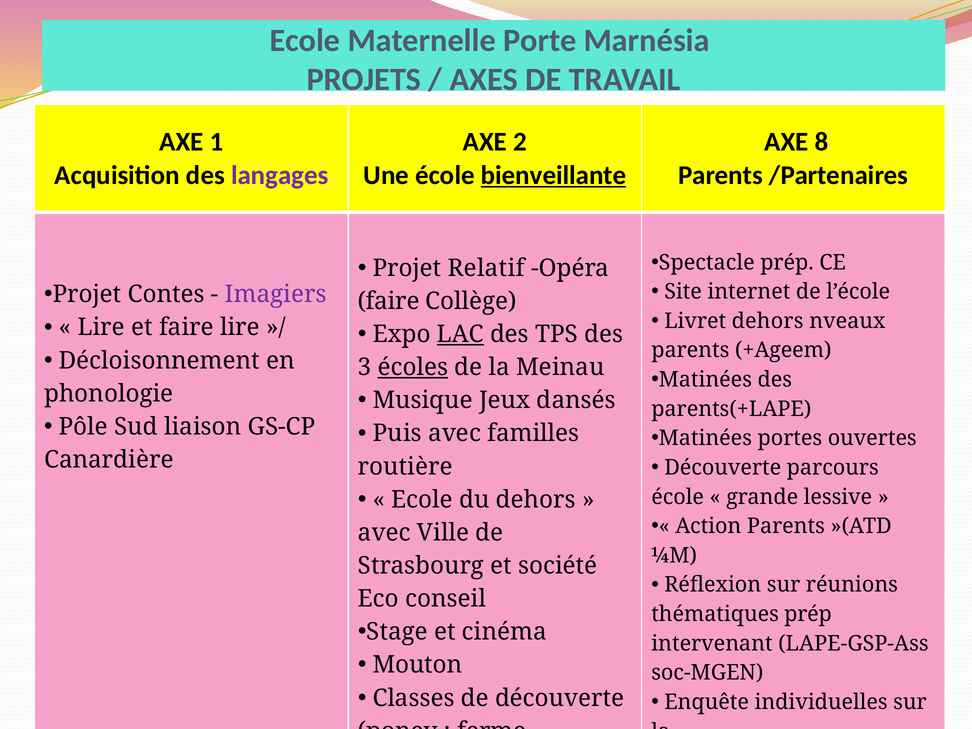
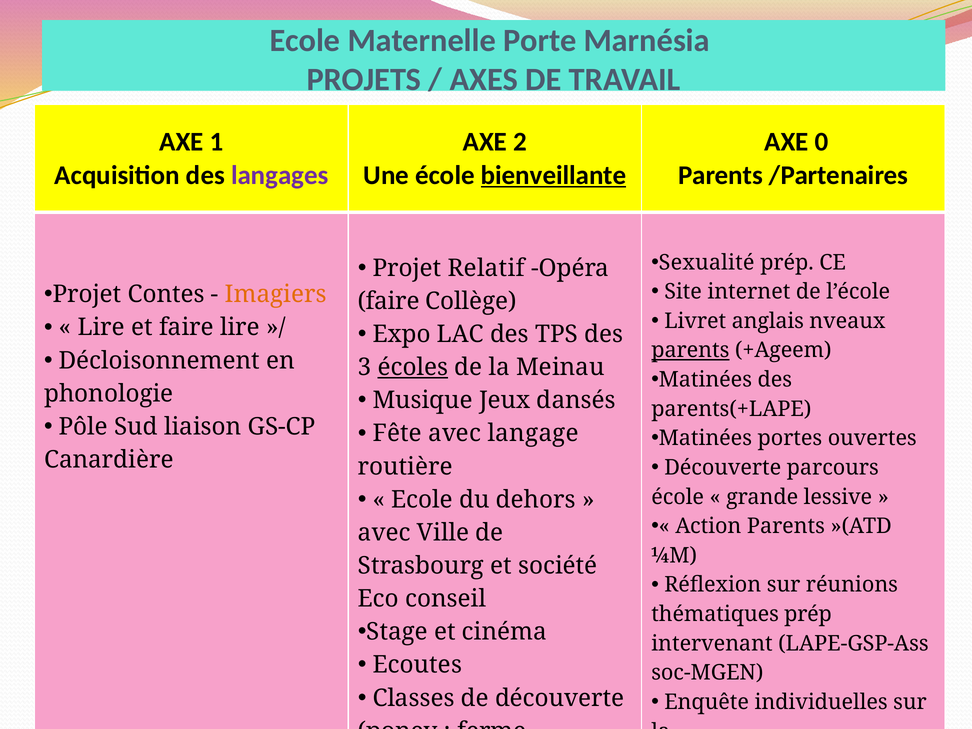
8: 8 -> 0 (822, 142)
Spectacle: Spectacle -> Sexualité (707, 262)
Imagiers colour: purple -> orange (276, 294)
Livret dehors: dehors -> anglais (768, 321)
LAC underline: present -> none (460, 334)
parents underline: none -> present (690, 350)
Puis: Puis -> Fête (397, 433)
familles: familles -> langage (533, 433)
Mouton: Mouton -> Ecoutes (417, 665)
